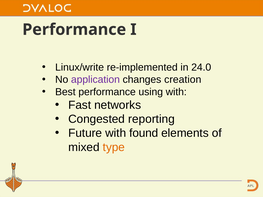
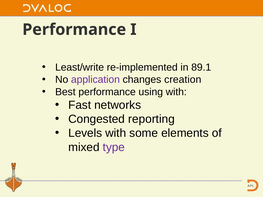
Linux/write: Linux/write -> Least/write (80, 67)
24.0: 24.0 -> 89.1 (201, 67)
Future: Future -> Levels (85, 133)
found: found -> some (144, 133)
type colour: orange -> purple (114, 147)
